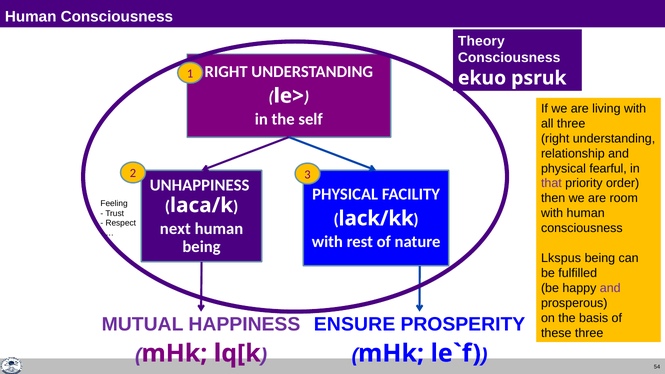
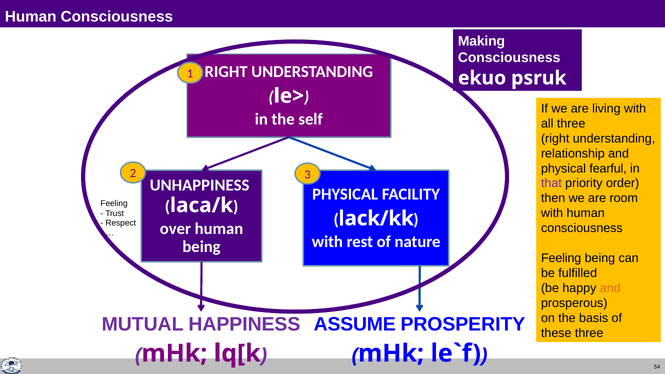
Theory: Theory -> Making (481, 41)
next: next -> over (175, 229)
Lkspus: Lkspus -> Feeling (561, 258)
and colour: purple -> orange (610, 288)
ENSURE: ENSURE -> ASSUME (355, 325)
